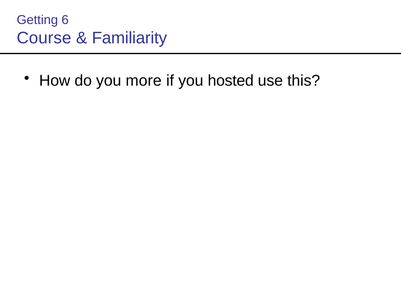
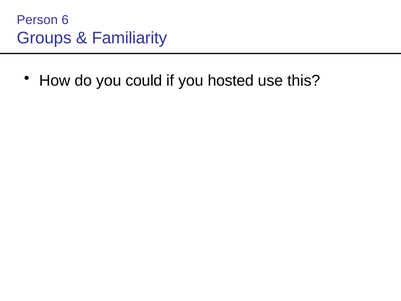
Getting: Getting -> Person (37, 20)
Course: Course -> Groups (44, 38)
more: more -> could (144, 81)
